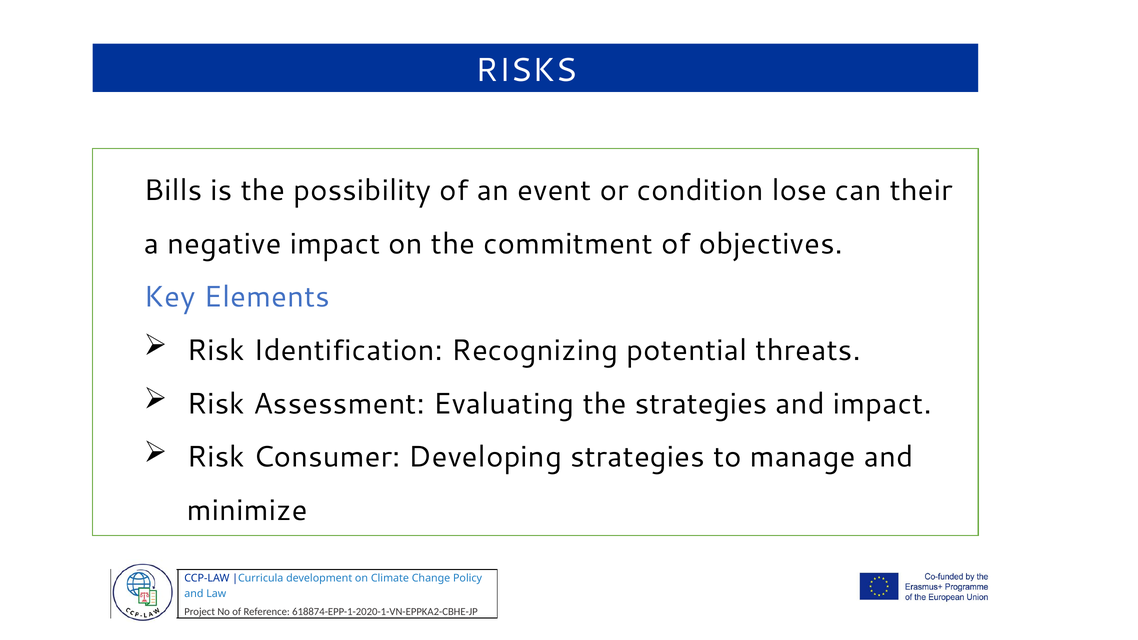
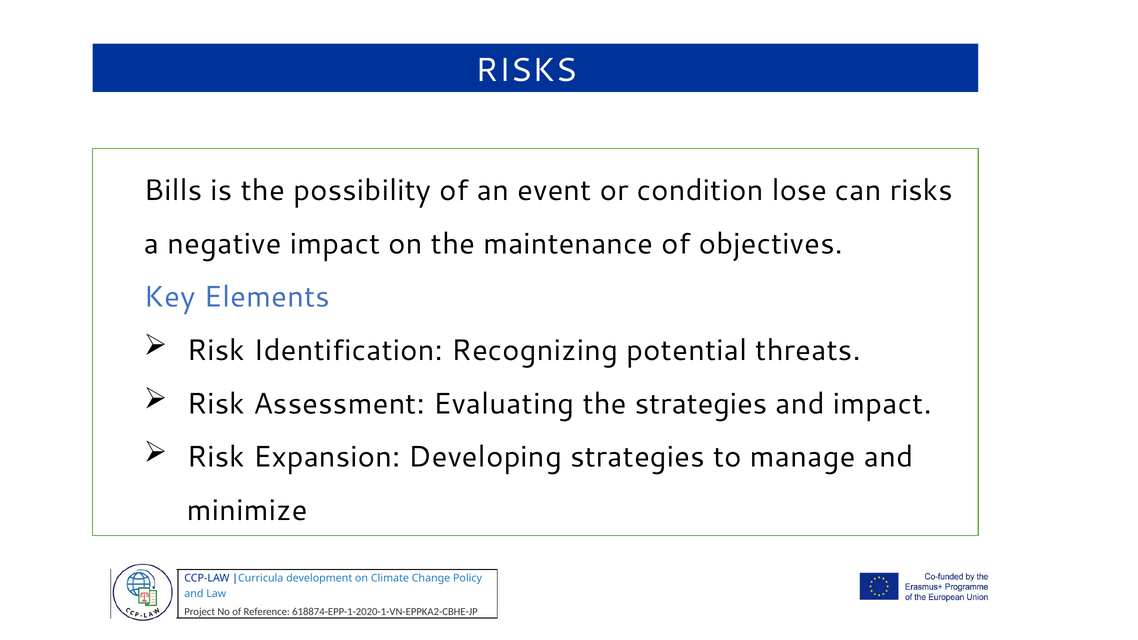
can their: their -> risks (921, 191)
commitment: commitment -> maintenance (568, 244)
Consumer: Consumer -> Expansion (327, 457)
